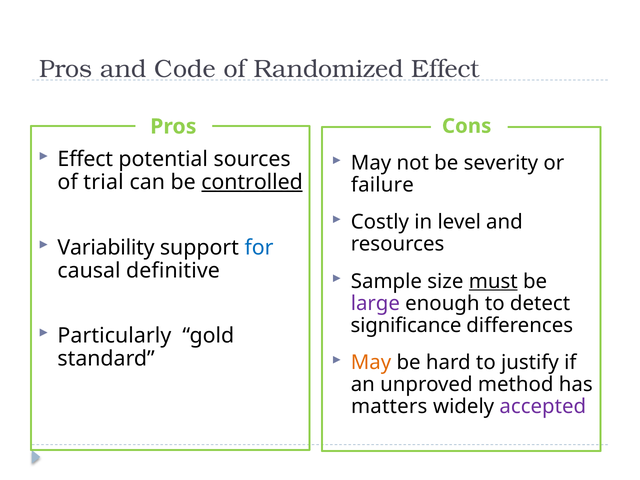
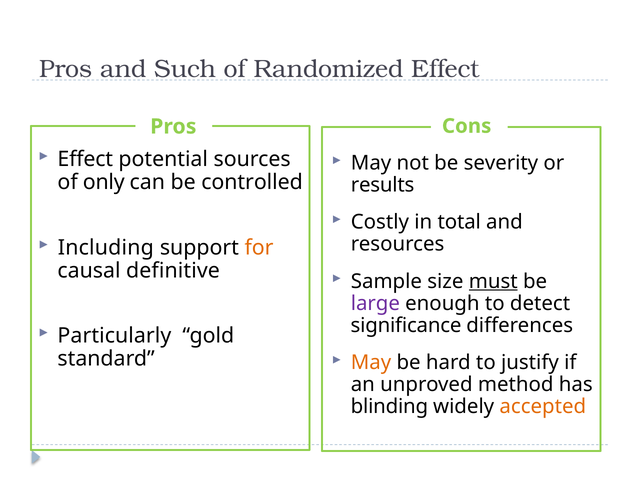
Code: Code -> Such (185, 69)
trial: trial -> only (104, 182)
controlled underline: present -> none (252, 182)
failure: failure -> results (383, 185)
level: level -> total (459, 222)
Variability: Variability -> Including (106, 247)
for colour: blue -> orange (259, 247)
matters: matters -> blinding (389, 407)
accepted colour: purple -> orange (543, 407)
